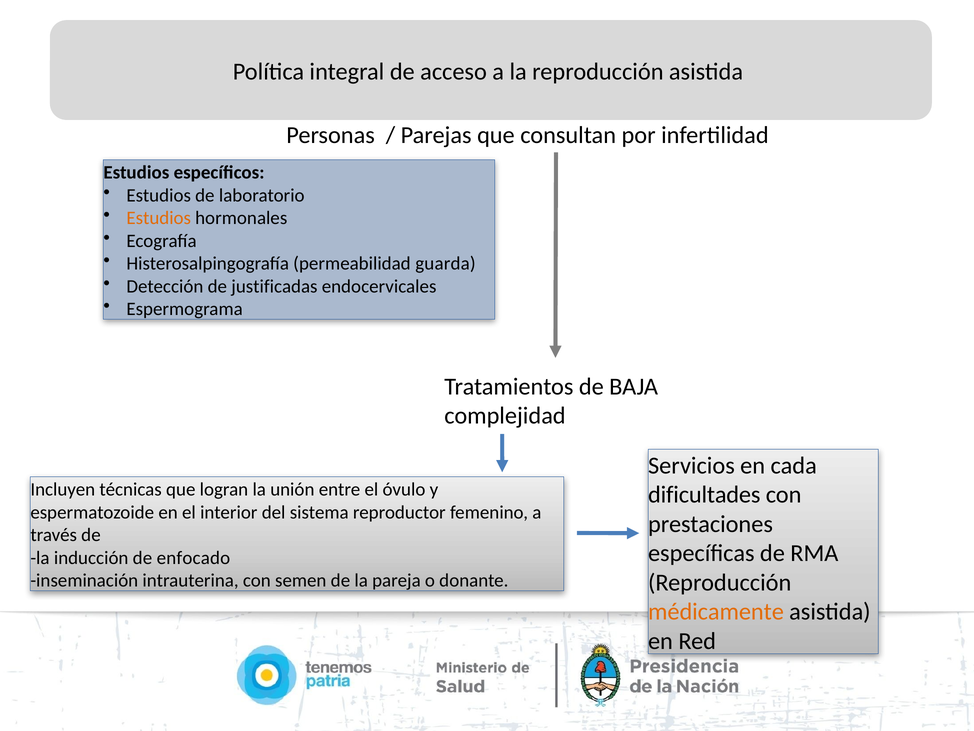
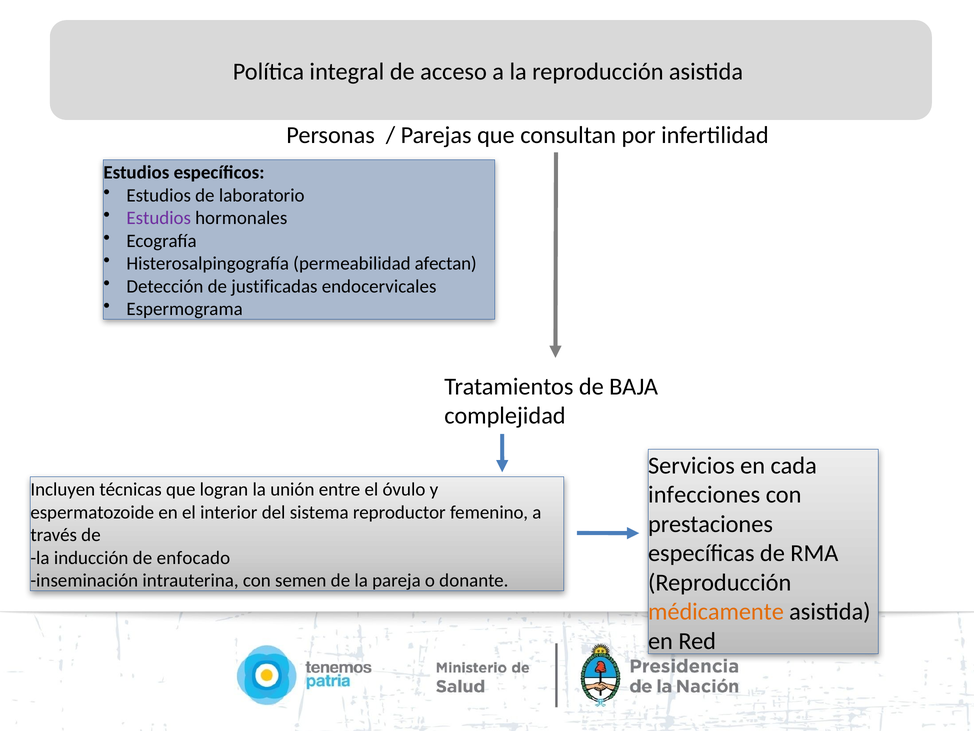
Estudios colour: orange -> purple (159, 218)
guarda: guarda -> afectan (446, 263)
dificultades: dificultades -> infecciones (704, 494)
